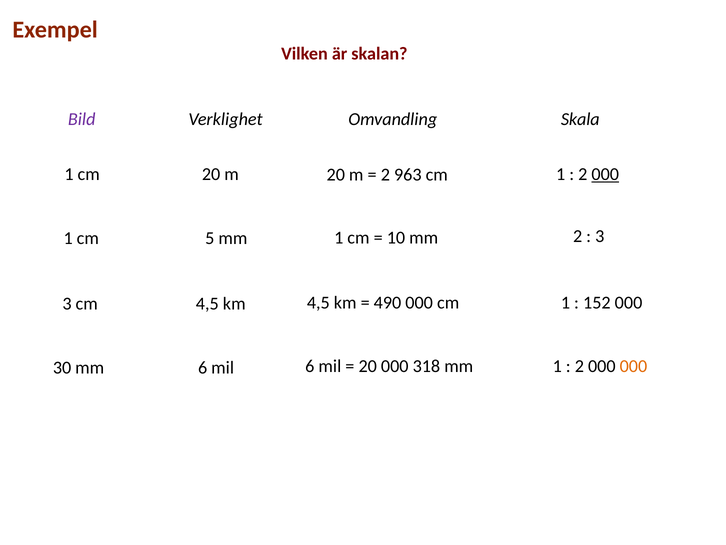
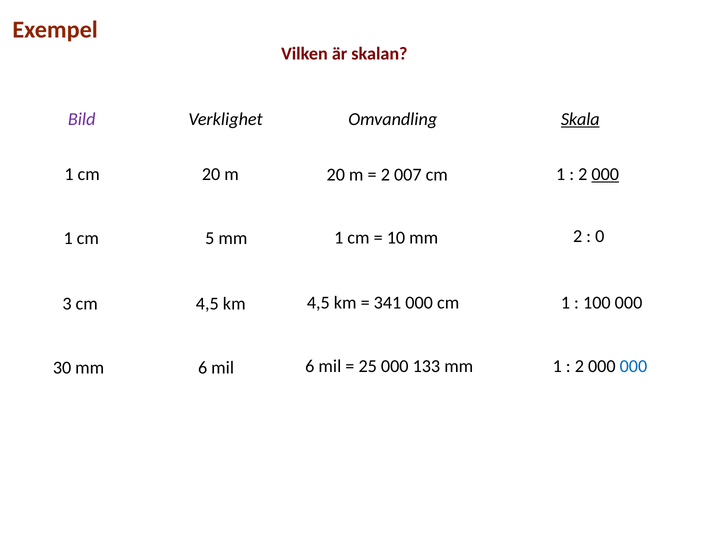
Skala underline: none -> present (580, 119)
963: 963 -> 007 (408, 174)
3: 3 -> 0 (600, 236)
490: 490 -> 341 (388, 302)
152: 152 -> 100 (597, 303)
20: 20 -> 25 (368, 366)
318: 318 -> 133 (426, 366)
000 colour: orange -> blue (633, 366)
